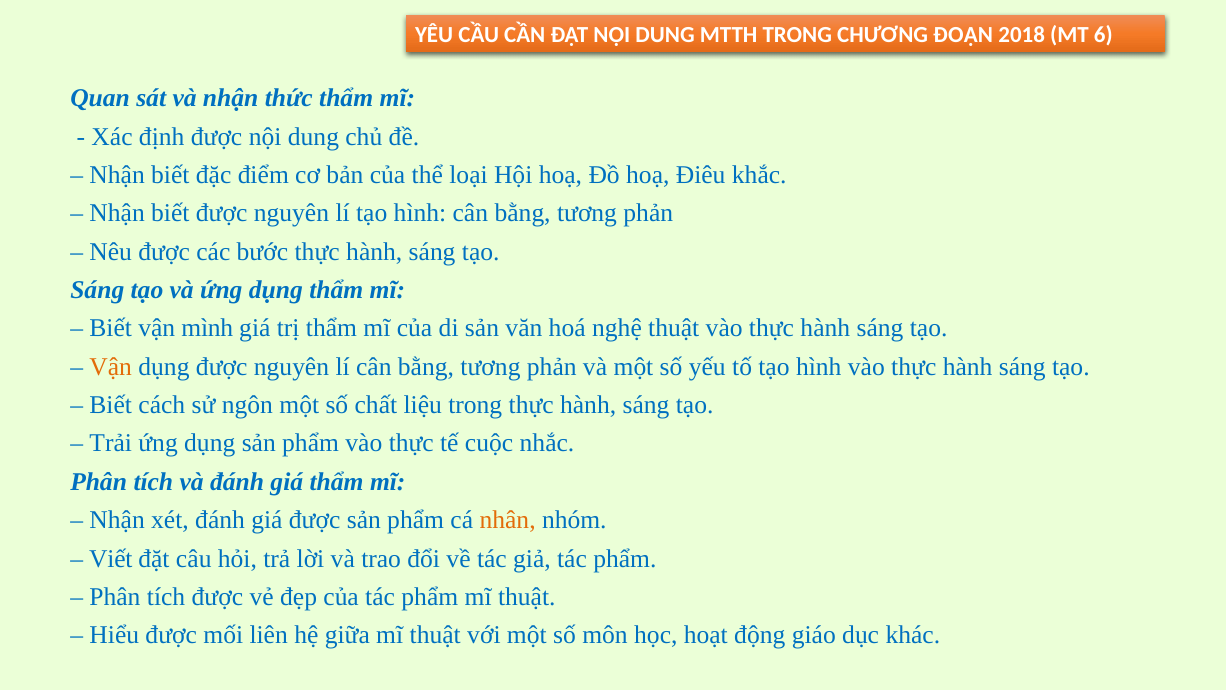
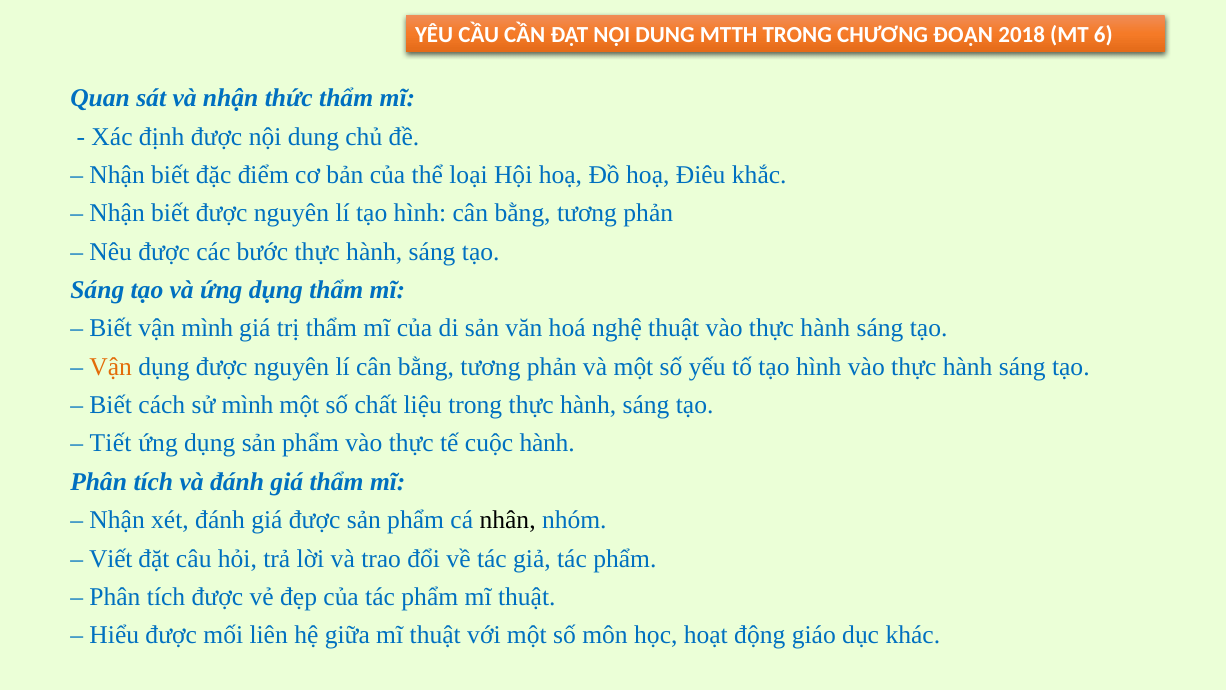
sử ngôn: ngôn -> mình (247, 405)
Trải: Trải -> Tiết (111, 443)
cuộc nhắc: nhắc -> hành (547, 443)
nhân colour: orange -> black (508, 520)
